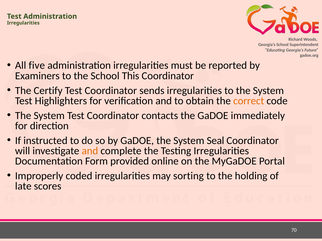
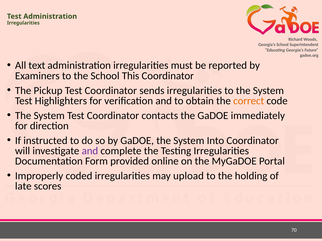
five: five -> text (37, 66)
Certify: Certify -> Pickup (48, 91)
Seal: Seal -> Into (215, 141)
and colour: orange -> purple (90, 151)
sorting: sorting -> upload (188, 176)
